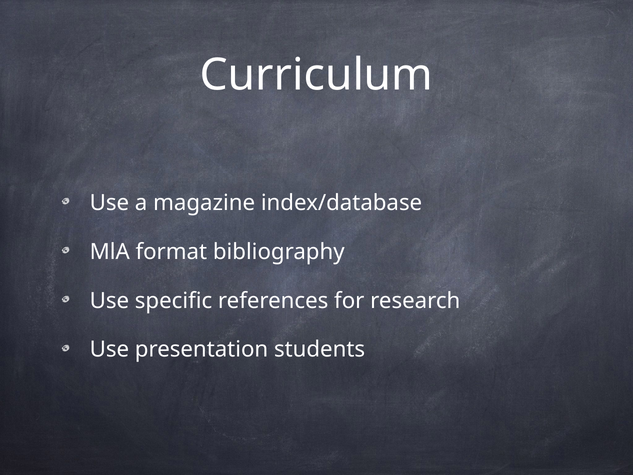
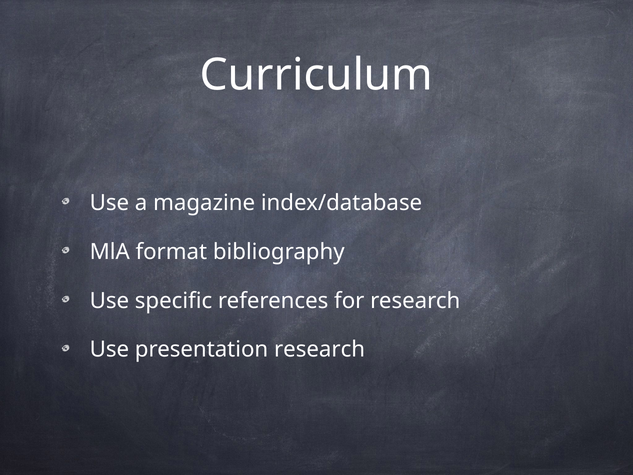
presentation students: students -> research (320, 349)
